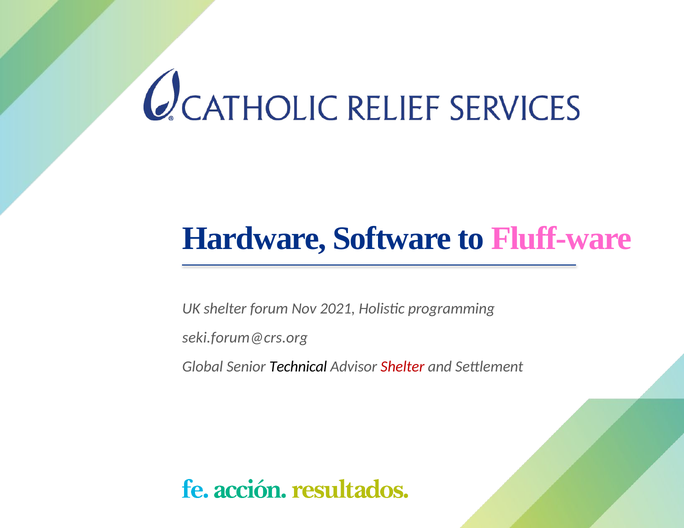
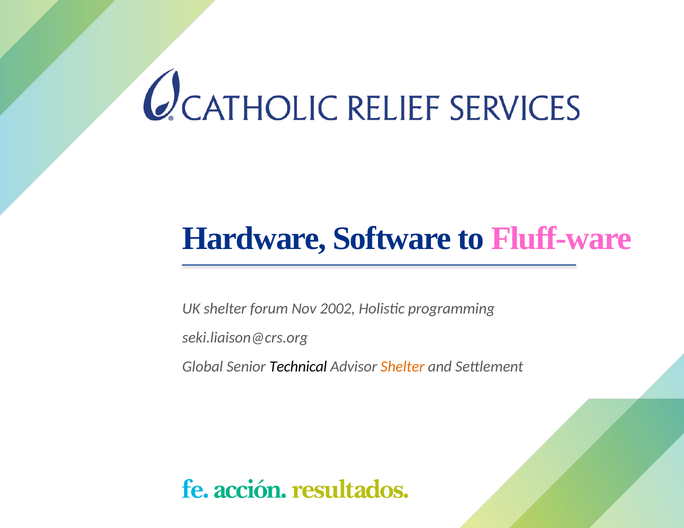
2021: 2021 -> 2002 (338, 309)
seki.forum@crs.org: seki.forum@crs.org -> seki.liaison@crs.org (245, 338)
Shelter colour: red -> orange (403, 367)
